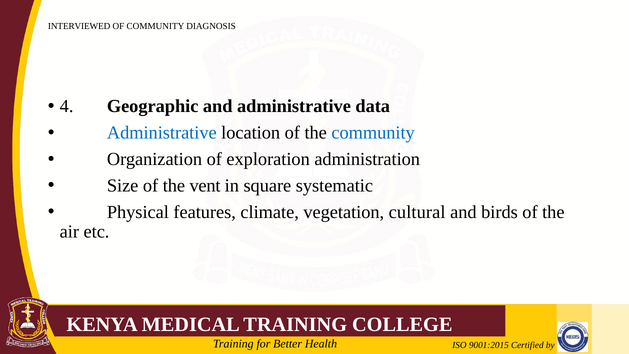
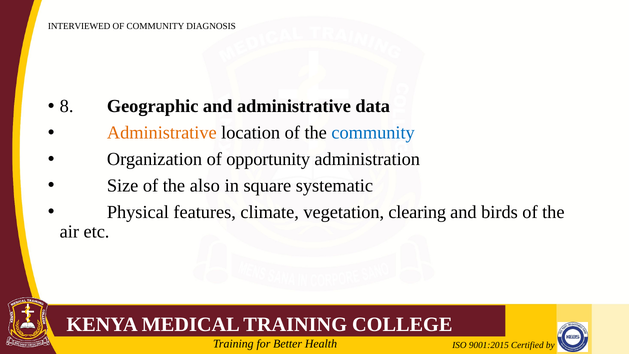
4: 4 -> 8 (67, 106)
Administrative colour: blue -> orange (162, 133)
exploration: exploration -> opportunity (268, 159)
vent: vent -> also (205, 185)
cultural: cultural -> clearing (417, 212)
